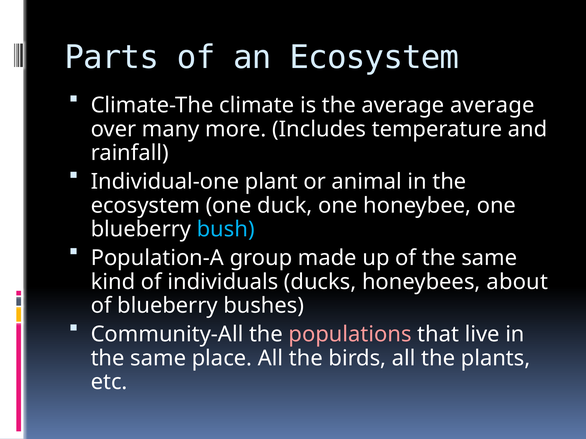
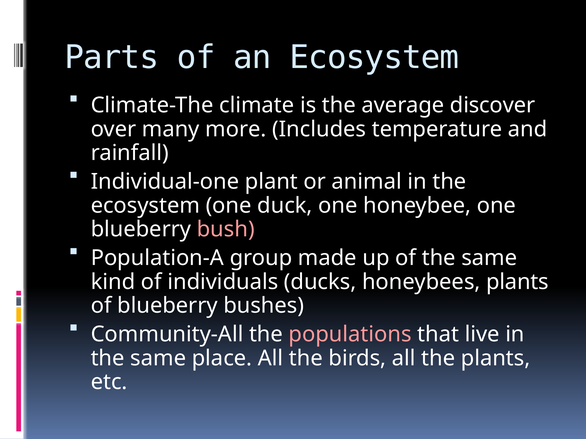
average average: average -> discover (493, 106)
bush colour: light blue -> pink (226, 229)
honeybees about: about -> plants (517, 282)
